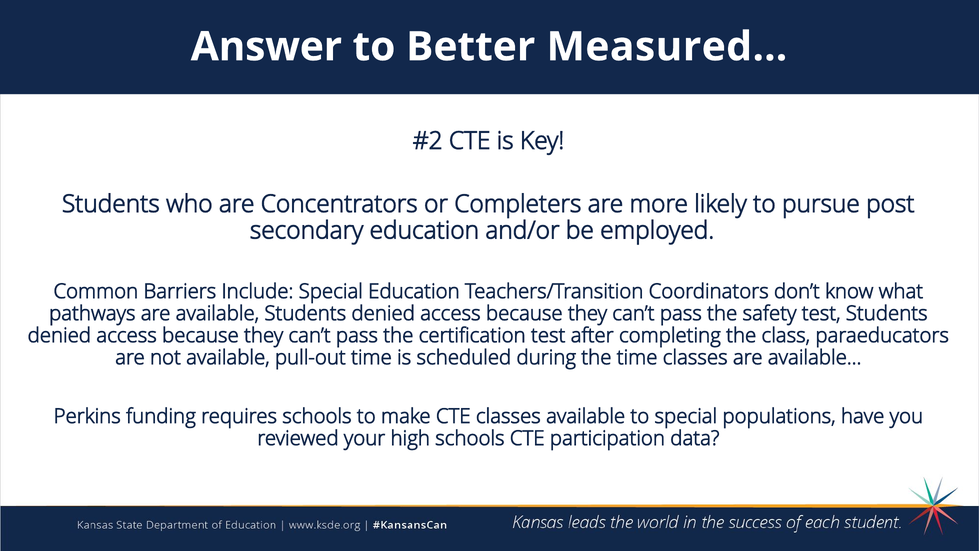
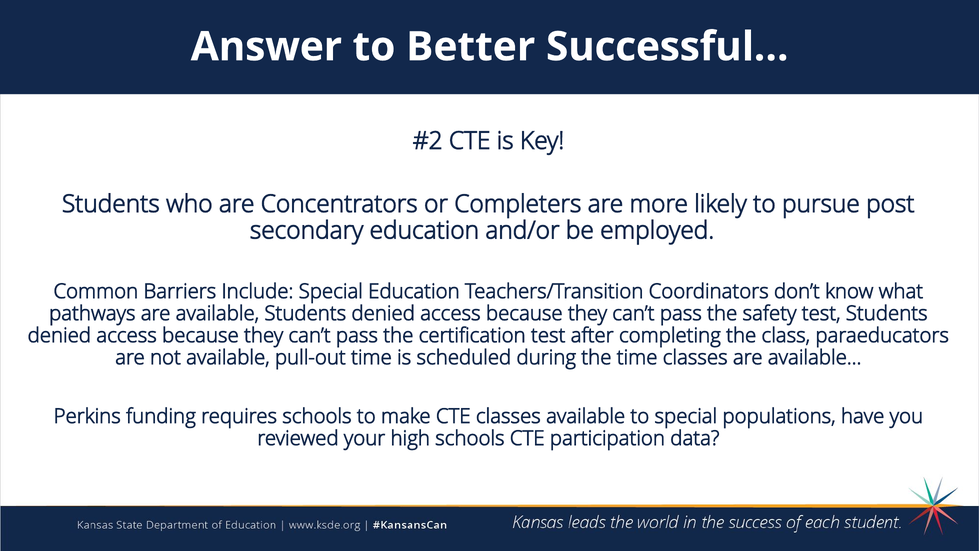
Measured…: Measured… -> Successful… (667, 47)
